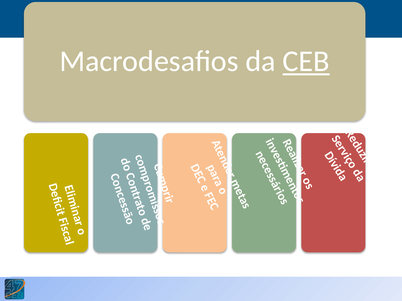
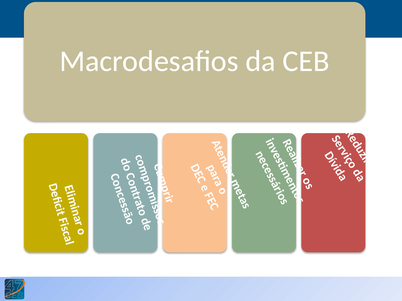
CEB underline: present -> none (306, 61)
